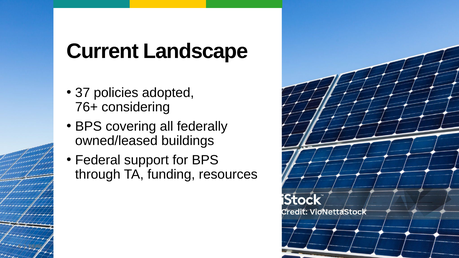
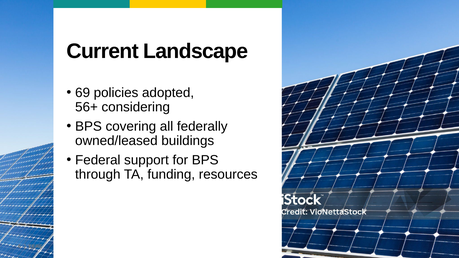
37: 37 -> 69 (83, 93)
76+: 76+ -> 56+ (86, 107)
